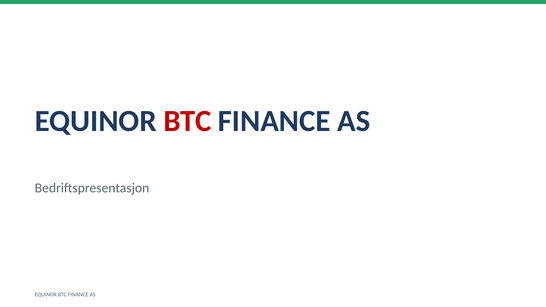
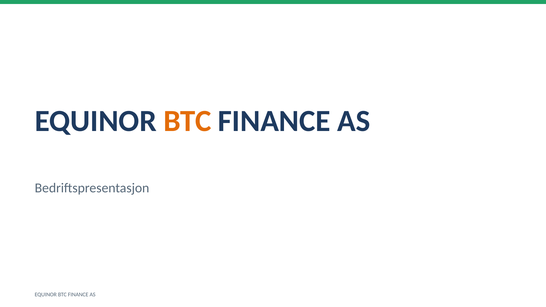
BTC colour: red -> orange (187, 121)
